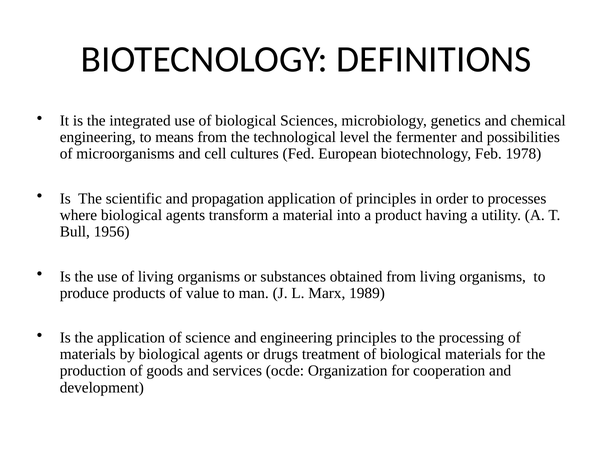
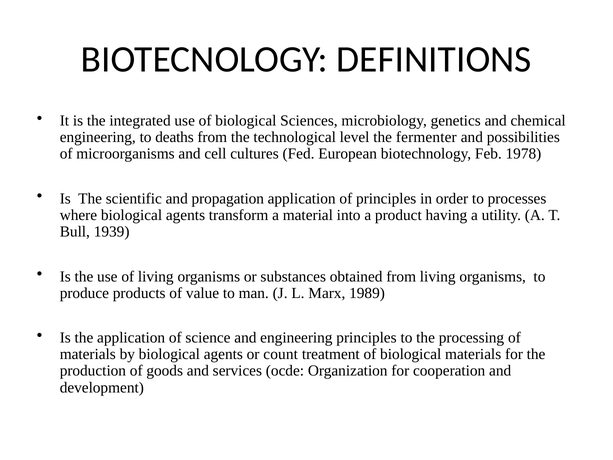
means: means -> deaths (175, 137)
1956: 1956 -> 1939 (112, 232)
drugs: drugs -> count (281, 354)
